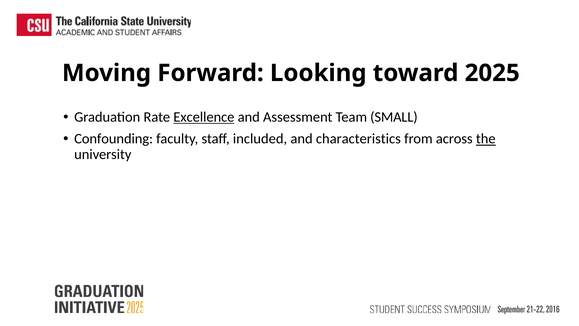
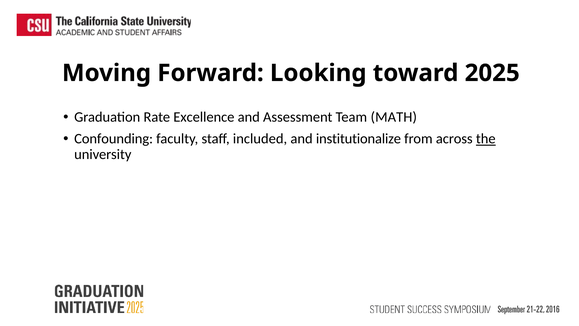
Excellence underline: present -> none (204, 117)
SMALL: SMALL -> MATH (394, 117)
characteristics: characteristics -> institutionalize (358, 139)
